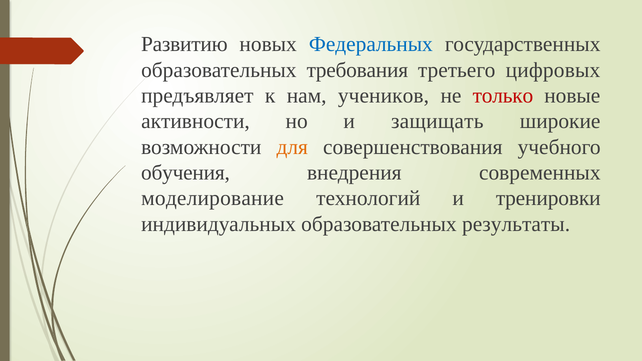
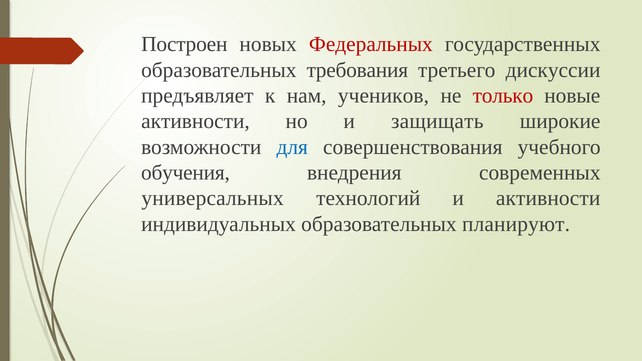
Развитию: Развитию -> Построен (184, 44)
Федеральных colour: blue -> red (371, 44)
цифровых: цифровых -> дискуссии (553, 70)
для colour: orange -> blue (292, 147)
моделирование: моделирование -> универсальных (213, 199)
и тренировки: тренировки -> активности (548, 199)
результаты: результаты -> планируют (516, 224)
